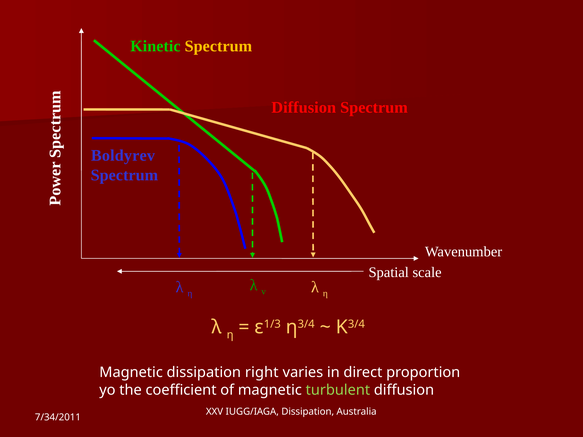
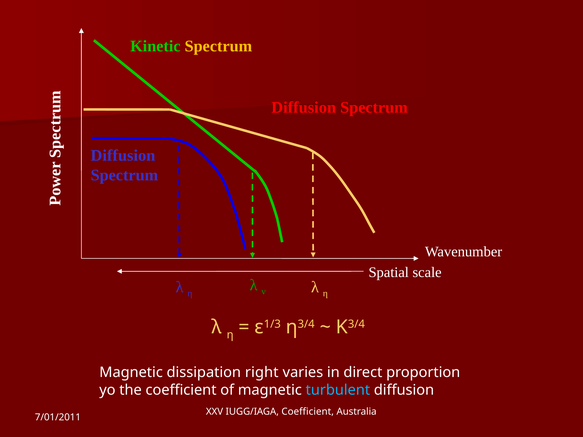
Boldyrev: Boldyrev -> Diffusion (123, 156)
turbulent colour: light green -> light blue (338, 390)
IUGG/IAGA Dissipation: Dissipation -> Coefficient (308, 412)
7/34/2011: 7/34/2011 -> 7/01/2011 (58, 418)
